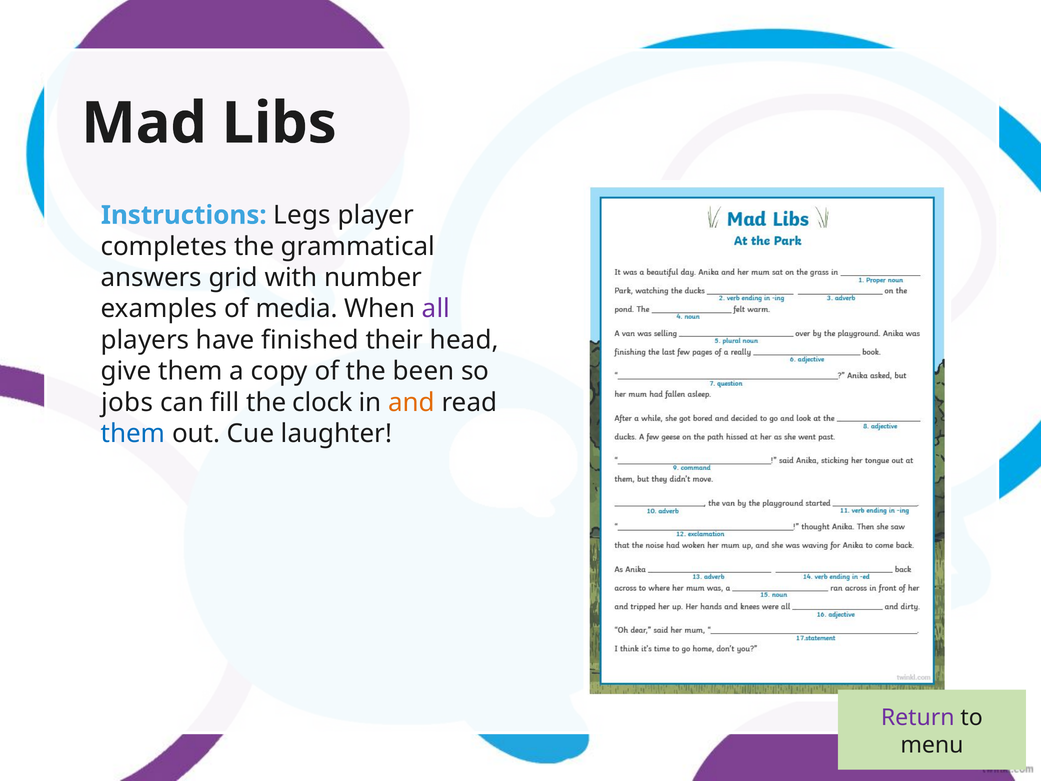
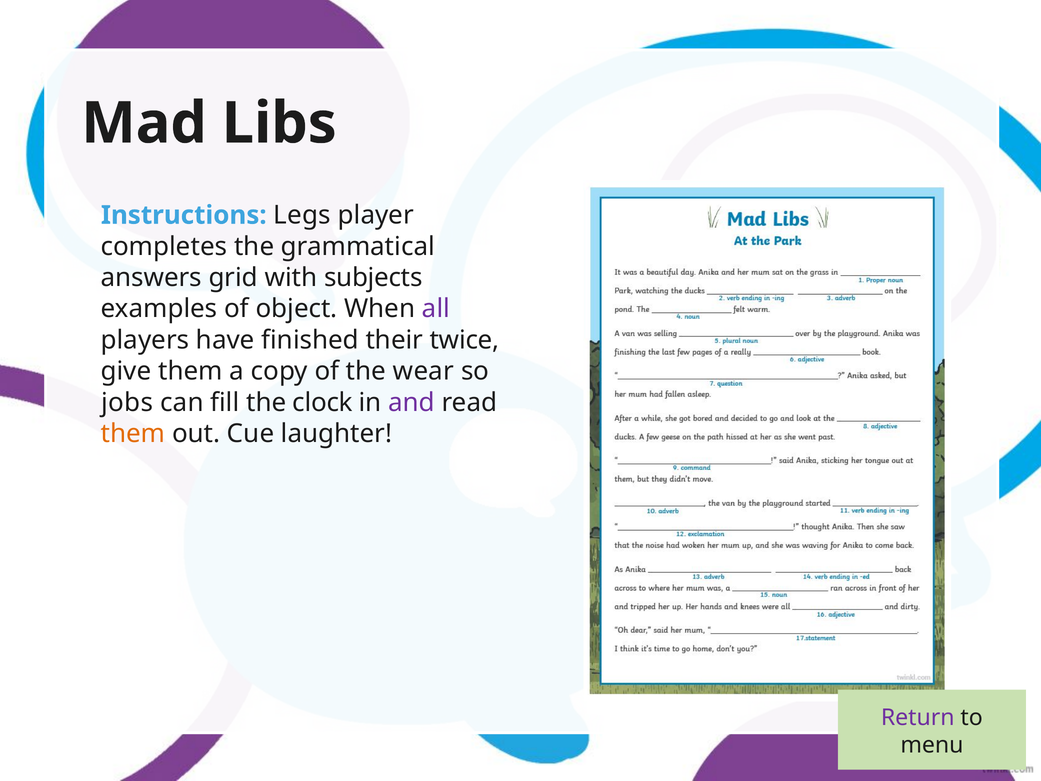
number: number -> subjects (373, 278)
media: media -> object (297, 309)
head: head -> twice (464, 340)
been: been -> wear (423, 371)
and colour: orange -> purple (412, 402)
them colour: blue -> orange (133, 434)
